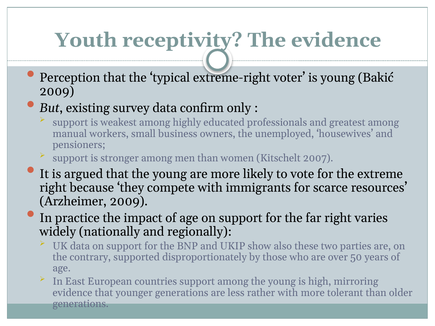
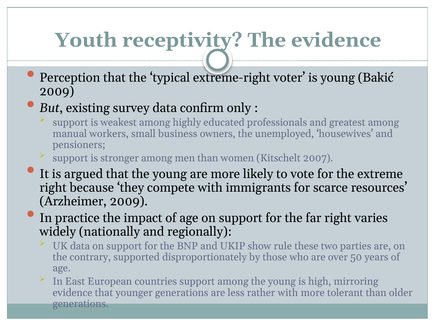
also: also -> rule (283, 246)
